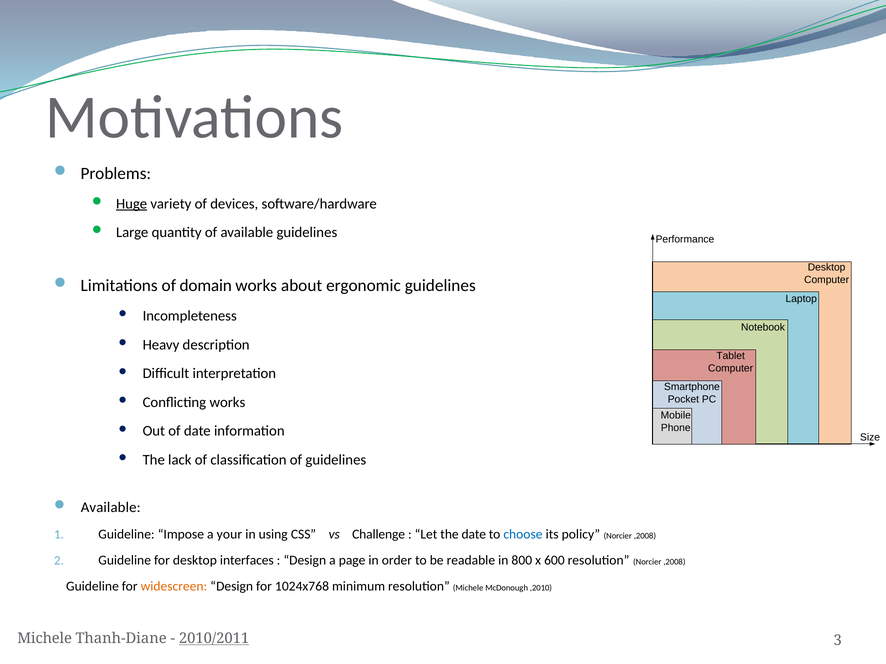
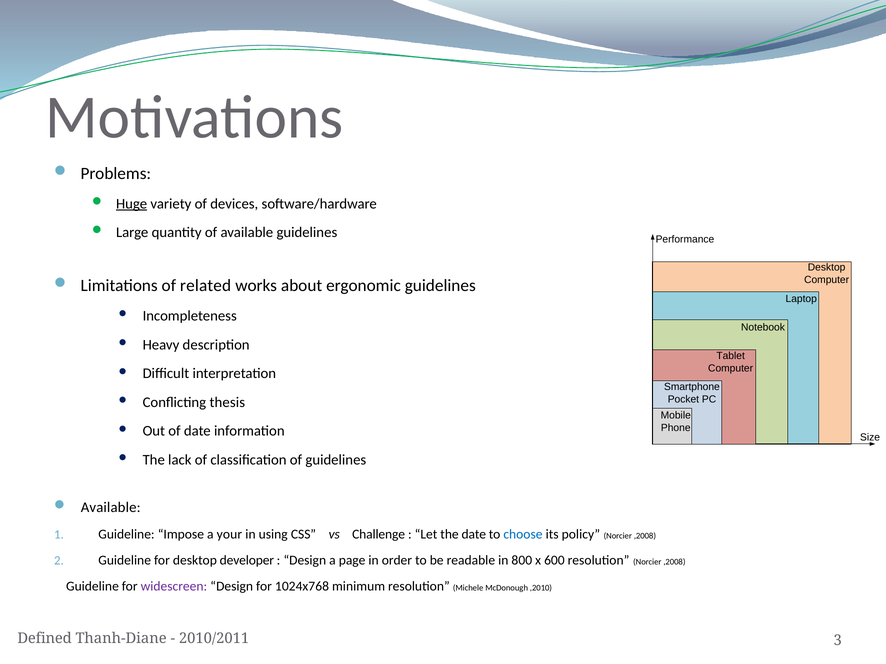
domain: domain -> related (206, 286)
Conflicting works: works -> thesis (227, 403)
interfaces: interfaces -> developer (247, 561)
widescreen colour: orange -> purple (174, 587)
Michele: Michele -> Defined (45, 639)
2010/2011 underline: present -> none (214, 639)
